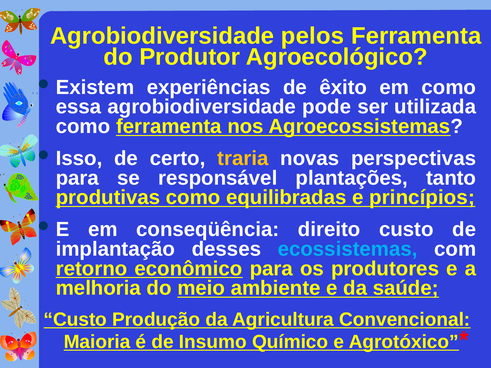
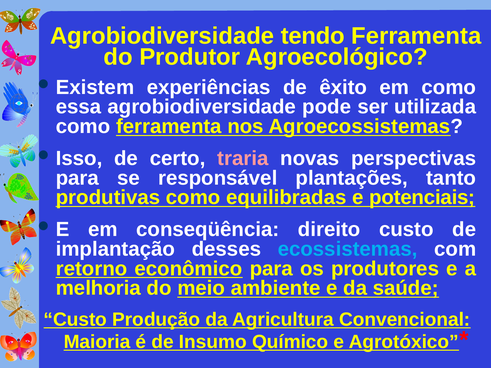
pelos: pelos -> tendo (313, 36)
traria colour: yellow -> pink (243, 158)
princípios: princípios -> potenciais (422, 198)
